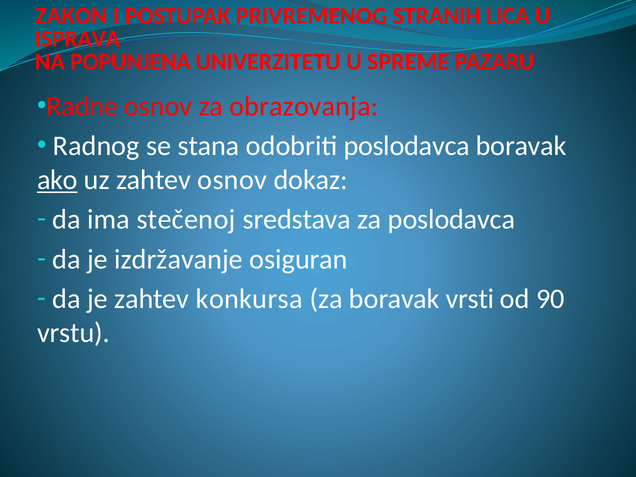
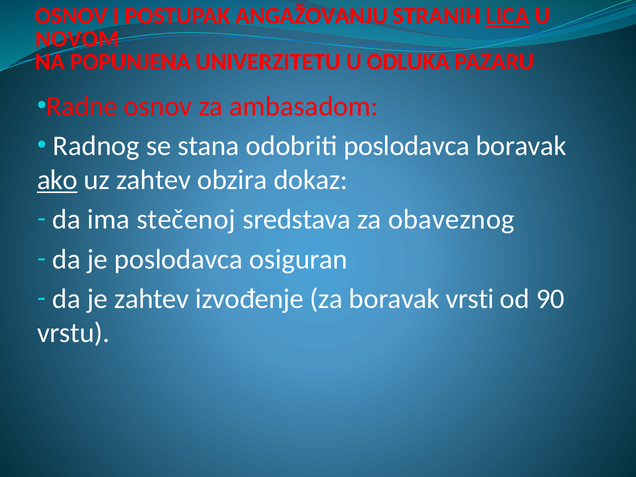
ZAKON: ZAKON -> OSNOV (71, 16)
PRIVREMENOG: PRIVREMENOG -> ANGAŽOVANJU (312, 16)
LICA underline: none -> present (507, 16)
ISPRAVA: ISPRAVA -> NOVOM (77, 39)
SPREME: SPREME -> ODLUKA (408, 62)
obrazovanja: obrazovanja -> ambasadom (304, 107)
zahtev osnov: osnov -> obzira (232, 180)
za poslodavca: poslodavca -> obaveznog (451, 220)
je izdržavanje: izdržavanje -> poslodavca (179, 259)
konkursa: konkursa -> izvođenje (250, 299)
